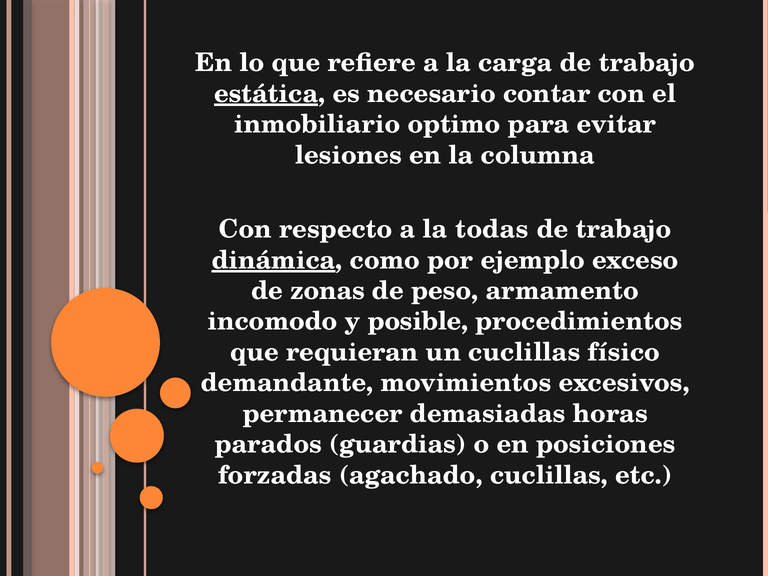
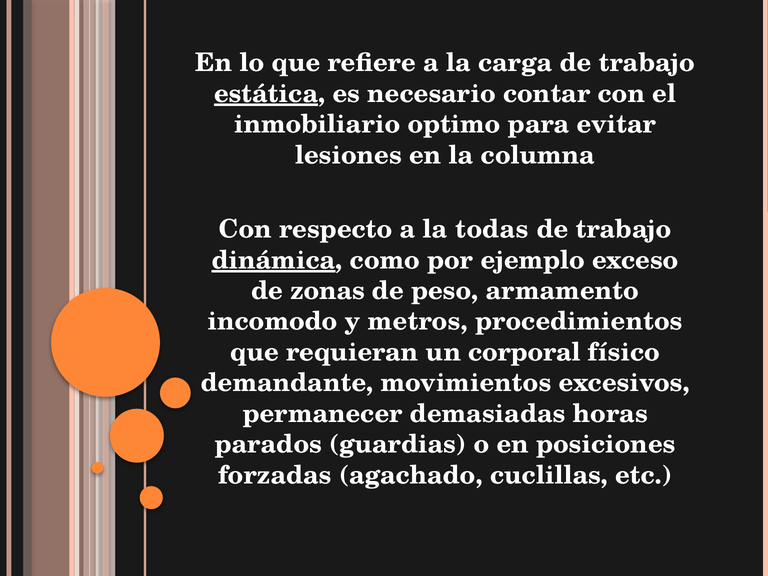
posible: posible -> metros (418, 322)
un cuclillas: cuclillas -> corporal (525, 352)
